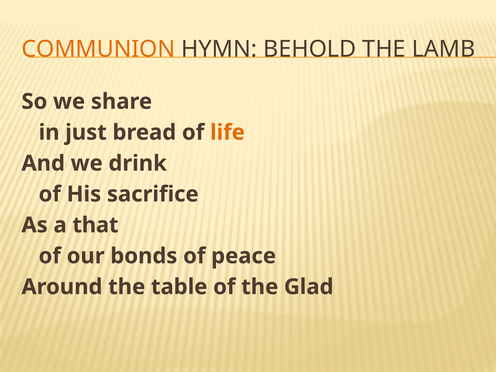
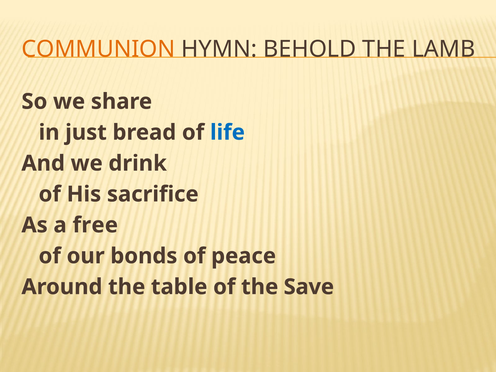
life colour: orange -> blue (227, 132)
that: that -> free (95, 225)
Glad: Glad -> Save (309, 287)
